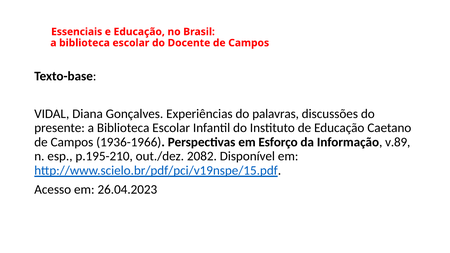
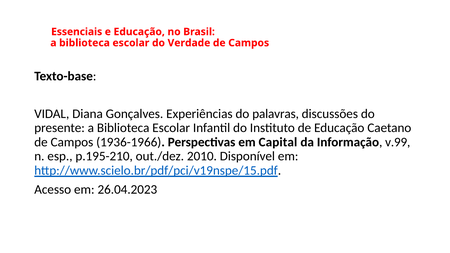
Docente: Docente -> Verdade (189, 43)
Esforço: Esforço -> Capital (278, 142)
v.89: v.89 -> v.99 (398, 142)
2082: 2082 -> 2010 (202, 156)
